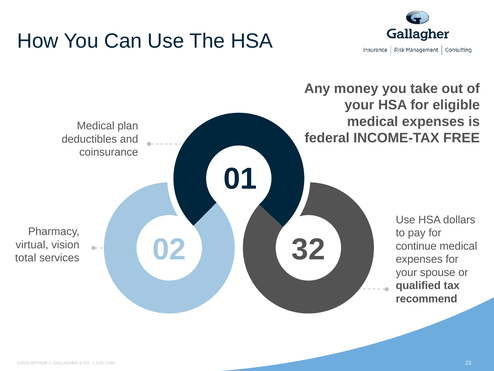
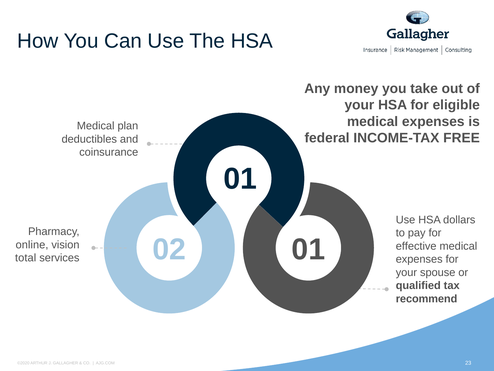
02 32: 32 -> 01 (308, 249)
virtual: virtual -> online (32, 244)
continue: continue -> effective (416, 246)
